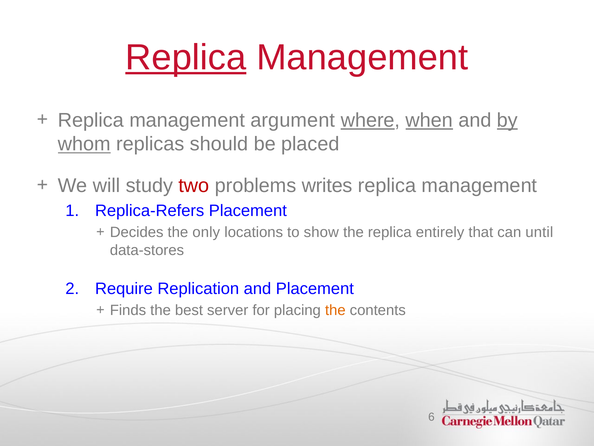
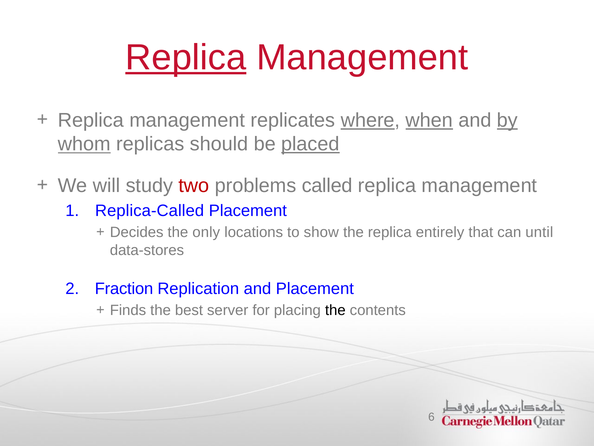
argument: argument -> replicates (293, 120)
placed underline: none -> present (310, 144)
writes: writes -> called (327, 186)
Replica-Refers: Replica-Refers -> Replica-Called (150, 210)
Require: Require -> Fraction (124, 288)
the colour: orange -> black (335, 310)
